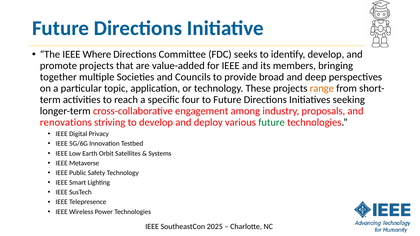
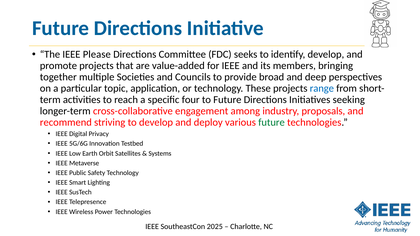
Where: Where -> Please (97, 54)
range colour: orange -> blue (322, 88)
renovations: renovations -> recommend (66, 122)
